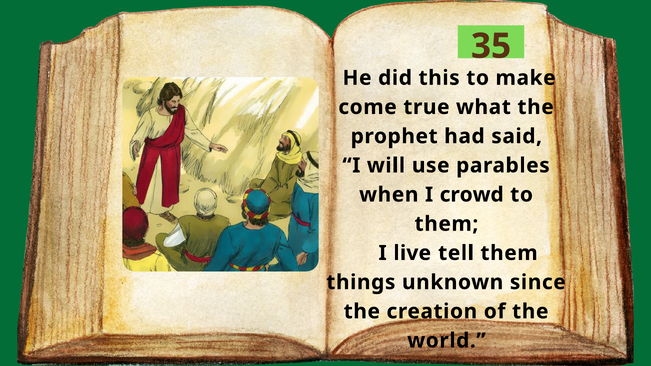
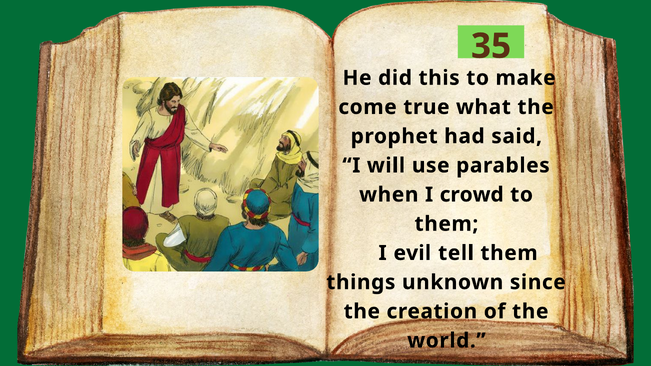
live: live -> evil (412, 253)
